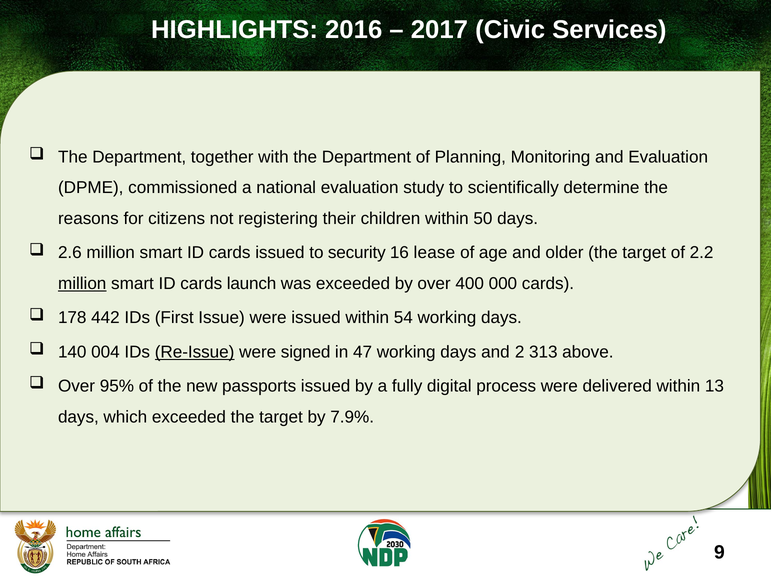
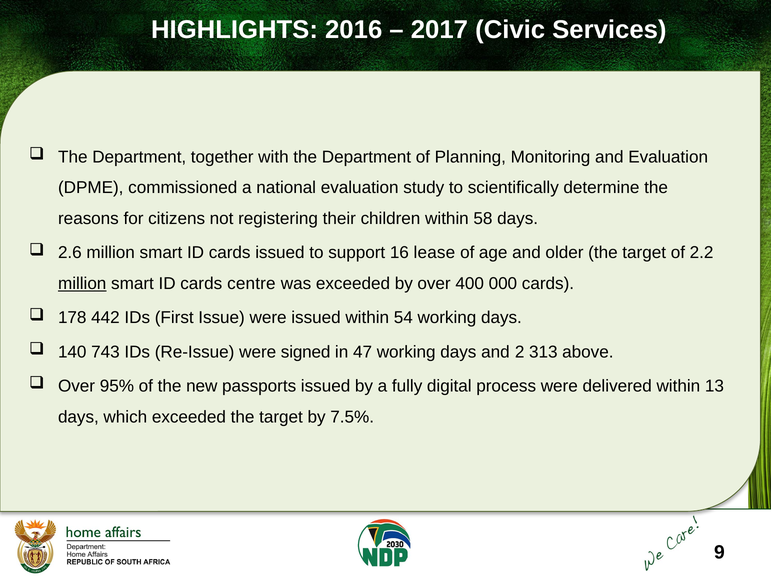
50: 50 -> 58 (483, 219)
security: security -> support (357, 253)
launch: launch -> centre (251, 284)
004: 004 -> 743 (105, 352)
Re-Issue underline: present -> none (195, 352)
7.9%: 7.9% -> 7.5% (352, 417)
